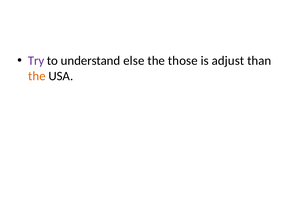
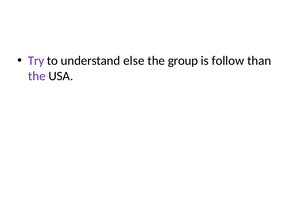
those: those -> group (183, 61)
adjust: adjust -> follow (228, 61)
the colour: orange -> purple (37, 76)
